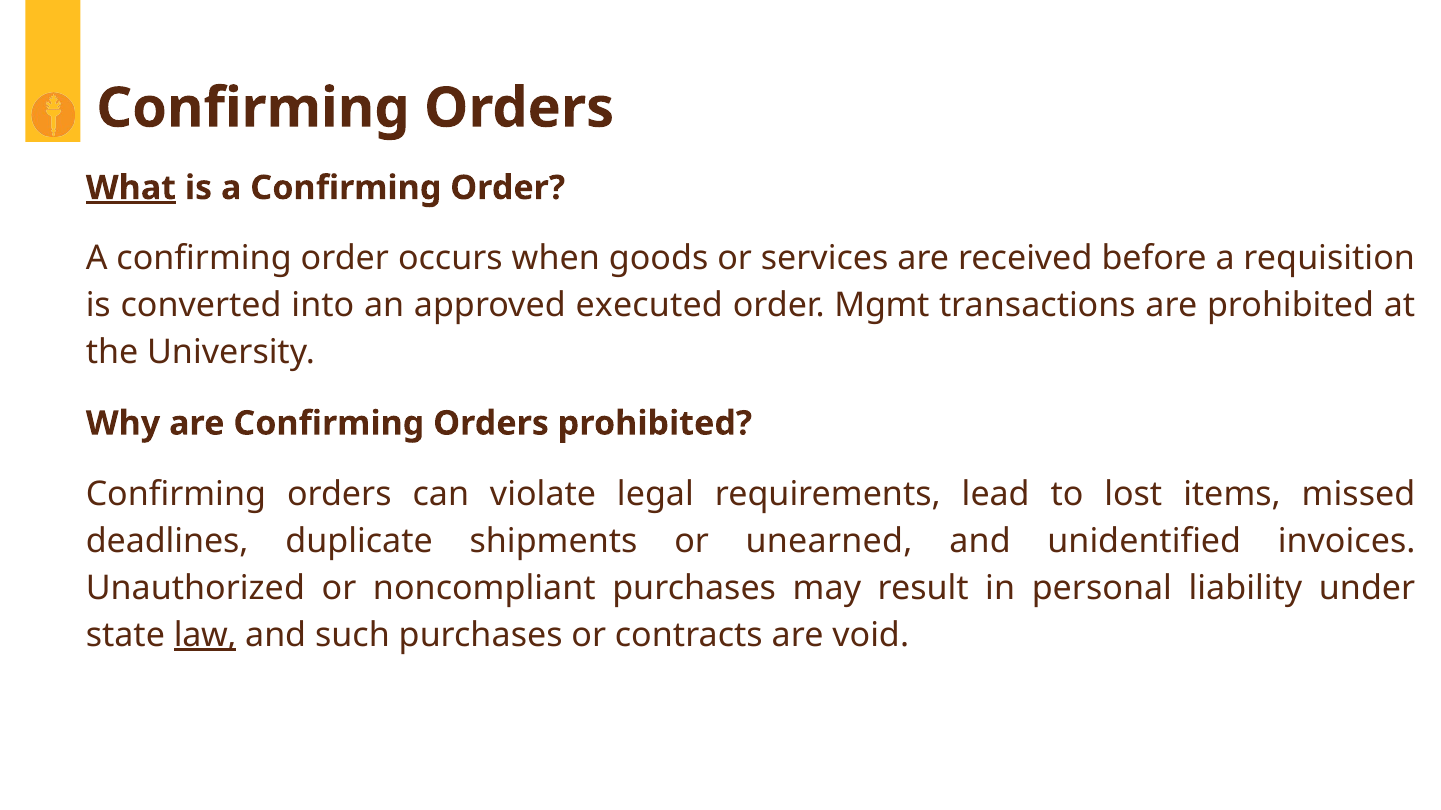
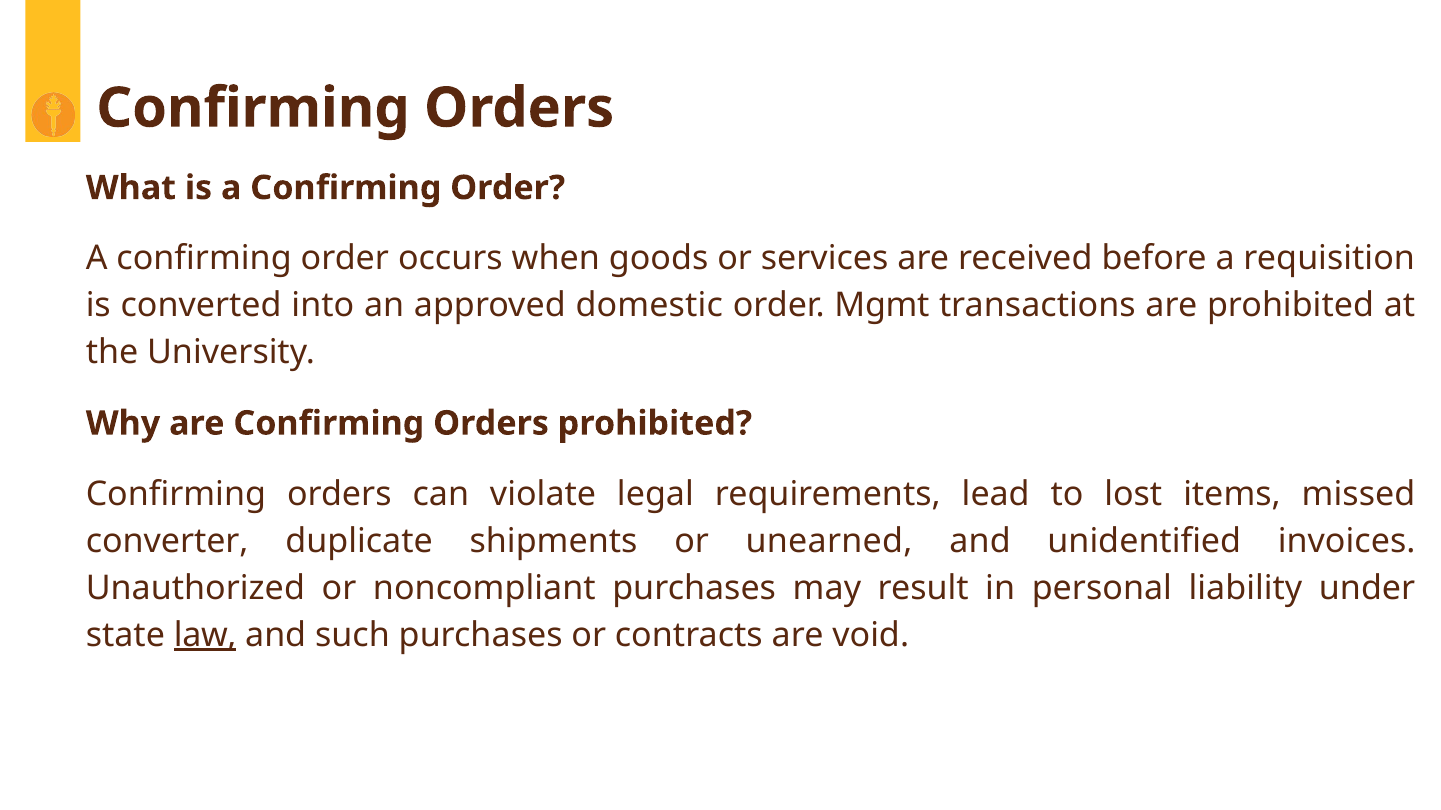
What underline: present -> none (131, 188)
executed: executed -> domestic (649, 306)
deadlines: deadlines -> converter (167, 542)
